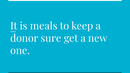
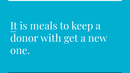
sure: sure -> with (51, 38)
